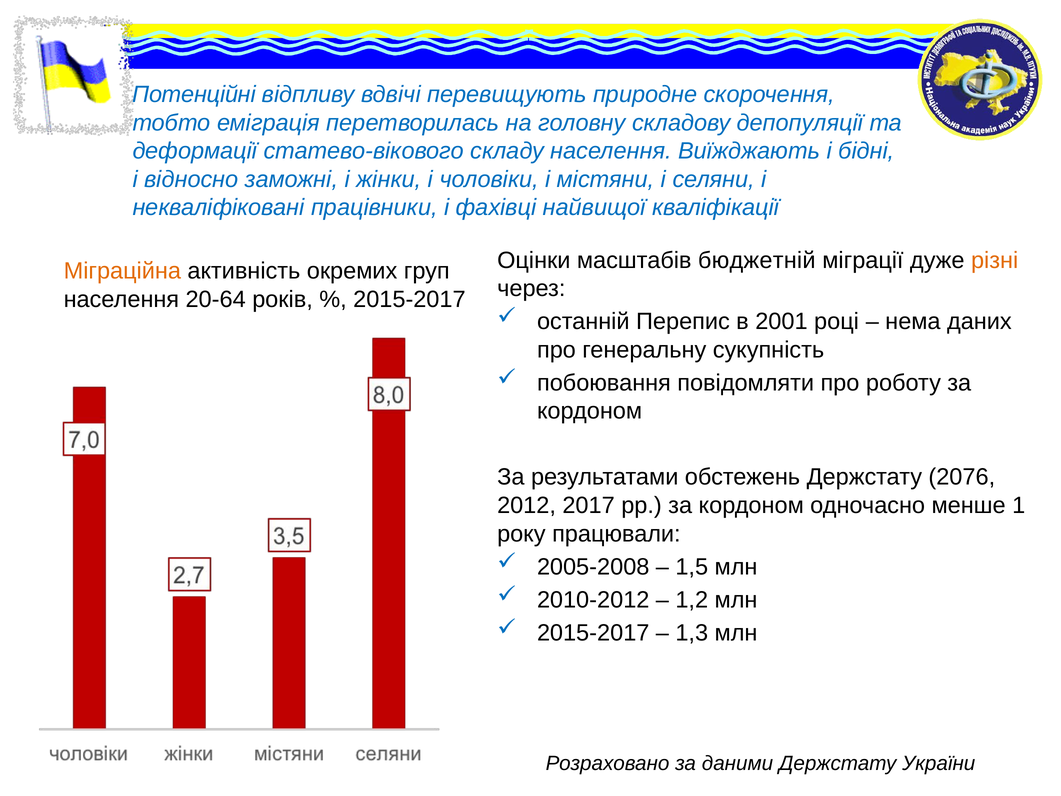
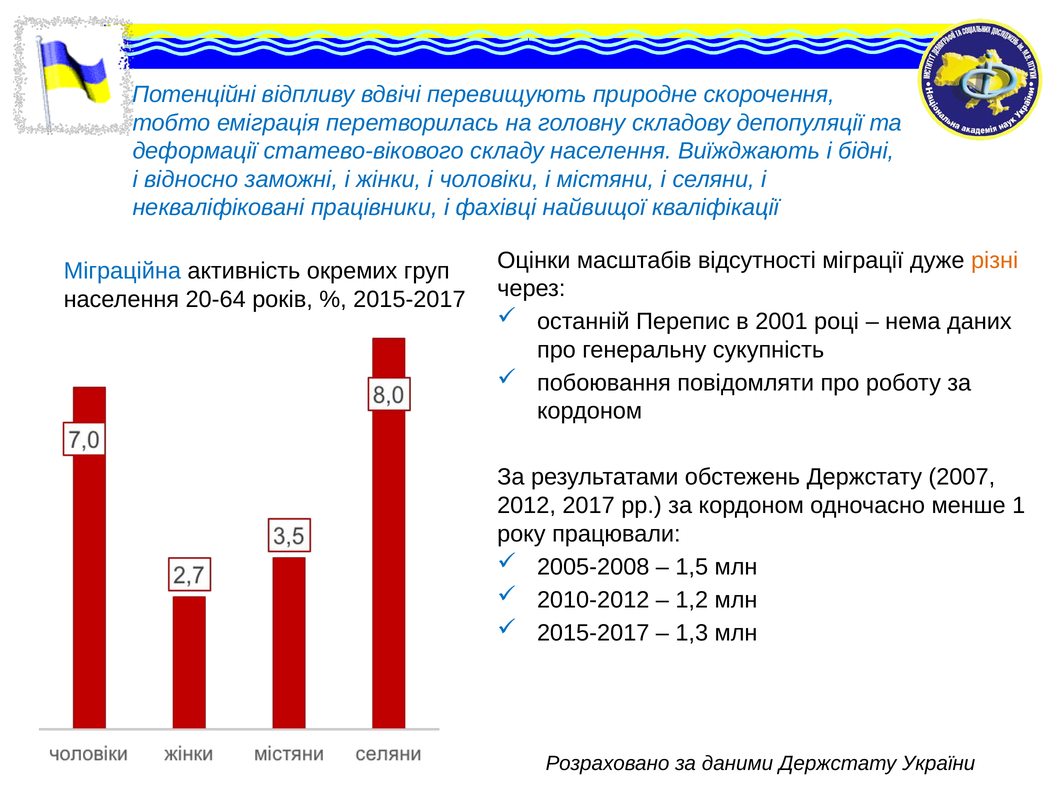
бюджетній: бюджетній -> відсутності (757, 260)
Міграційна colour: orange -> blue (122, 271)
2076: 2076 -> 2007 (962, 477)
